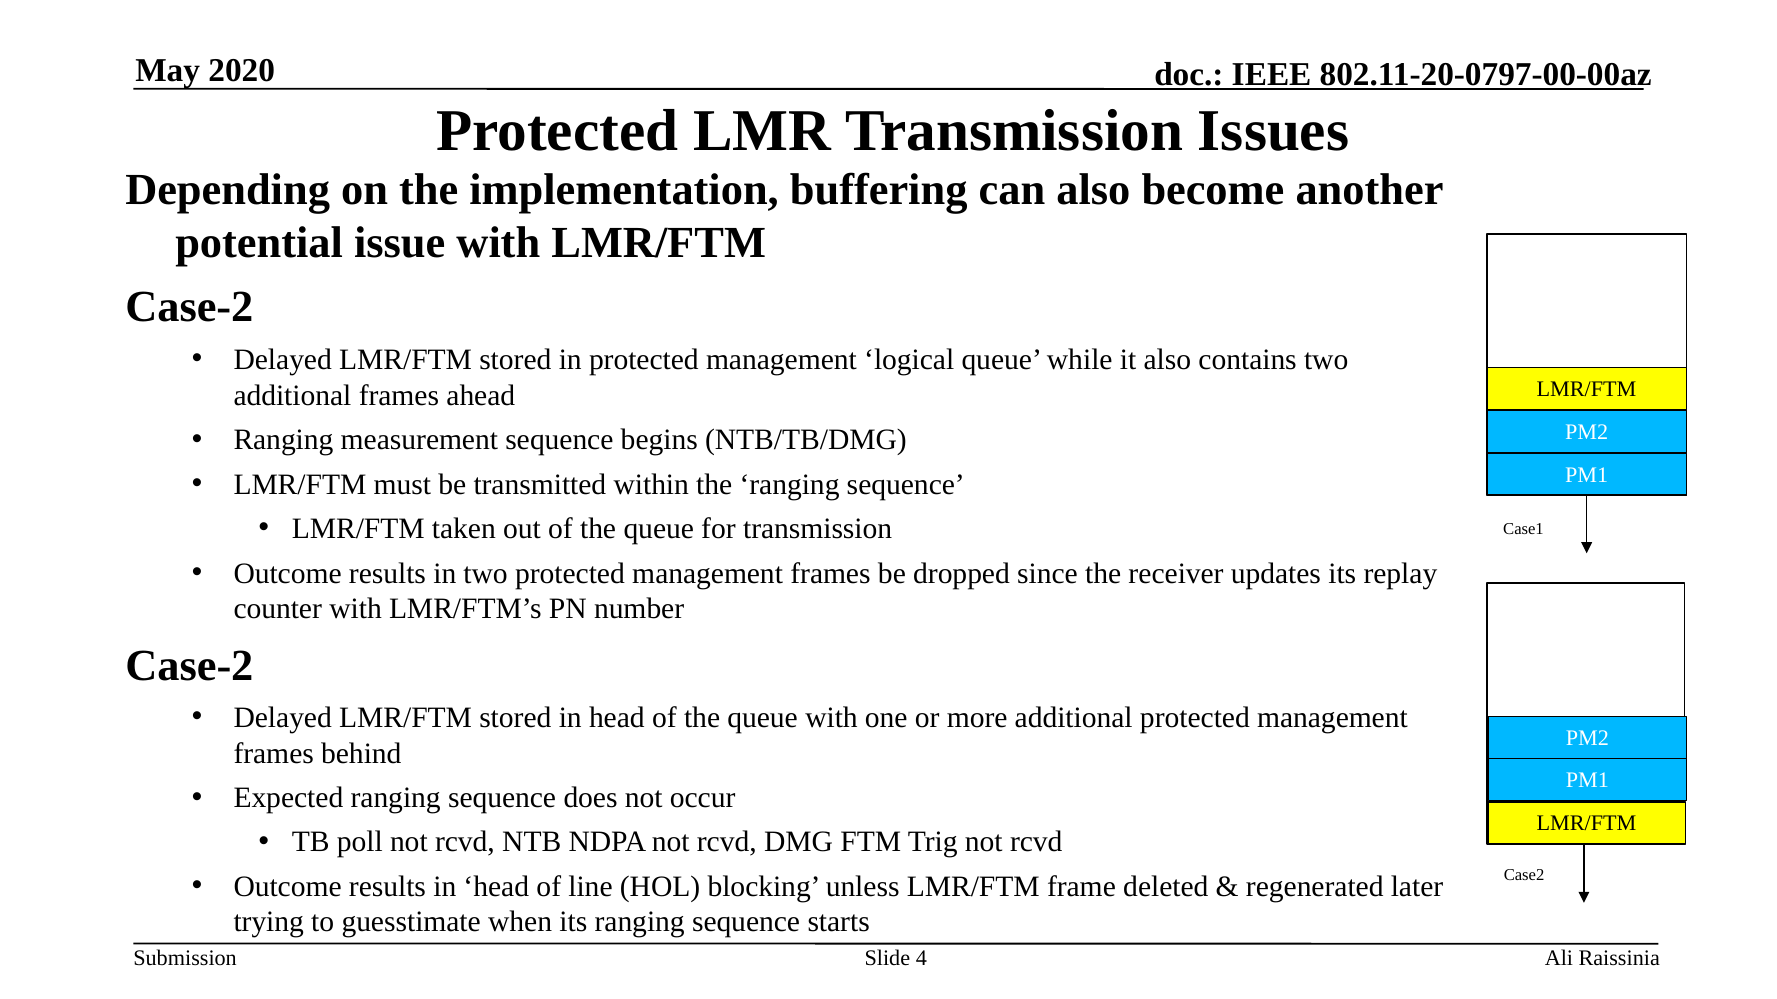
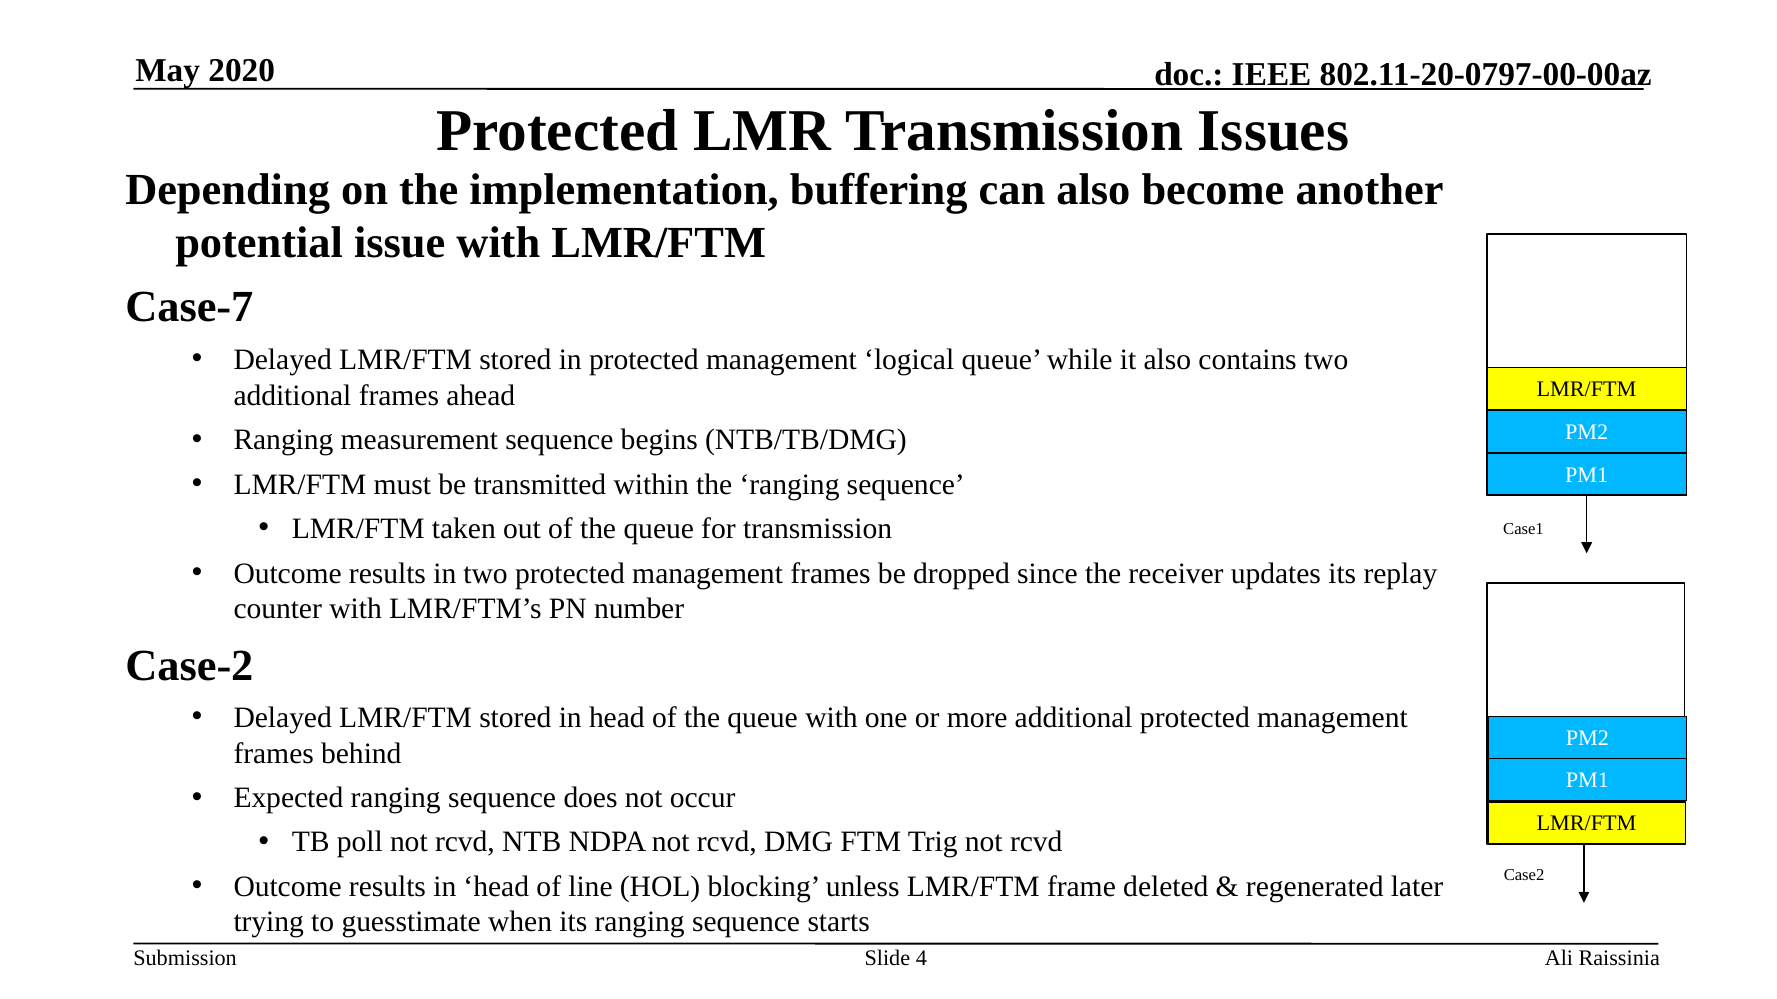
Case-2: Case-2 -> Case-7 (189, 307)
